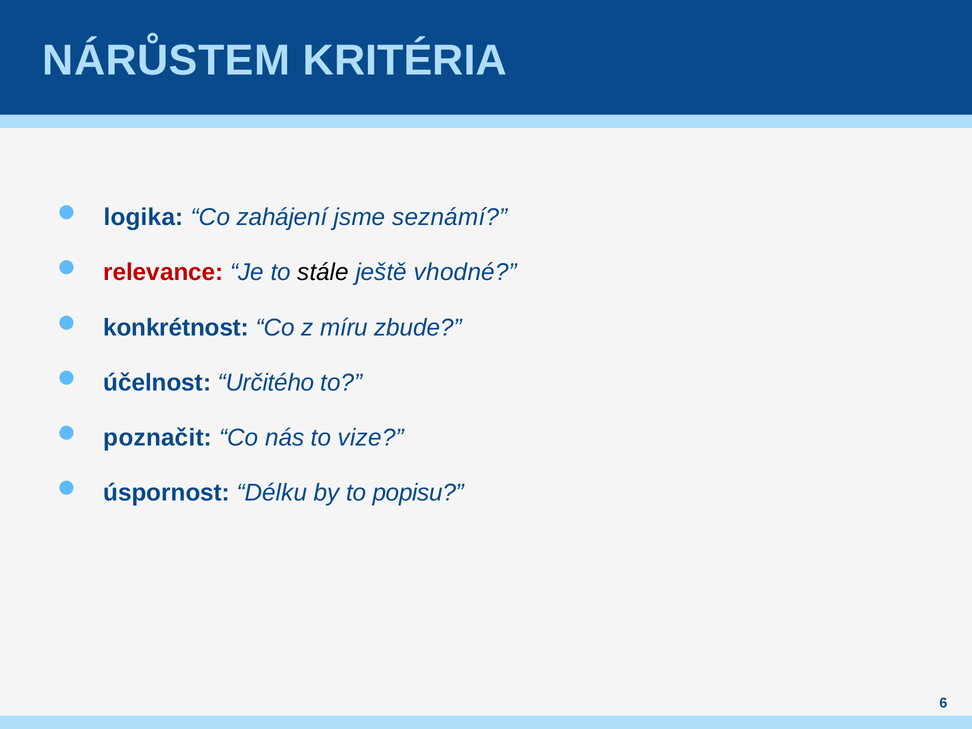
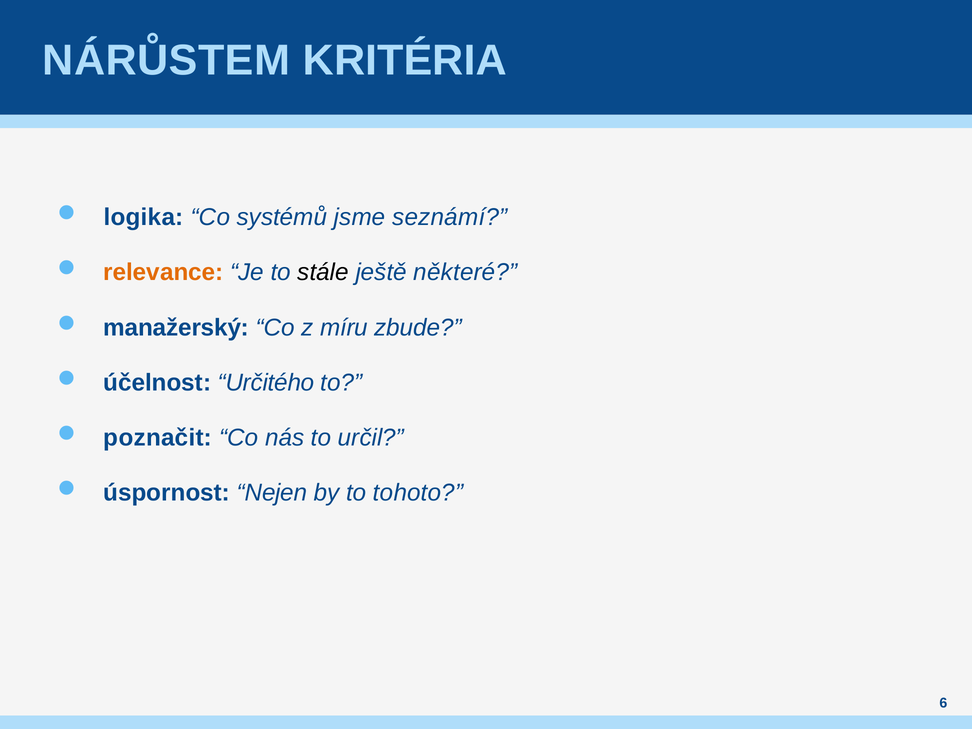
zahájení: zahájení -> systémů (282, 217)
relevance colour: red -> orange (163, 272)
vhodné: vhodné -> některé (465, 272)
konkrétnost: konkrétnost -> manažerský (176, 328)
vize: vize -> určil (371, 438)
Délku: Délku -> Nejen (272, 493)
popisu: popisu -> tohoto (418, 493)
